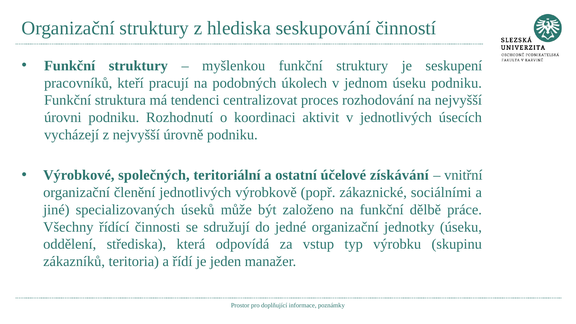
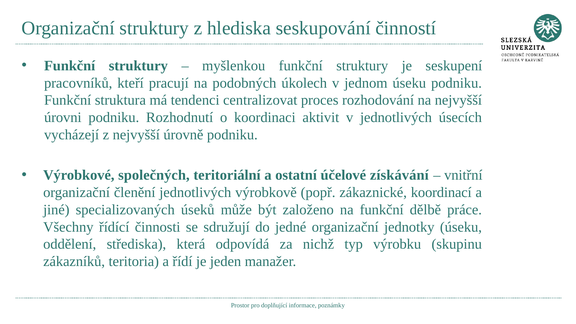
sociálními: sociálními -> koordinací (441, 192)
vstup: vstup -> nichž (318, 244)
